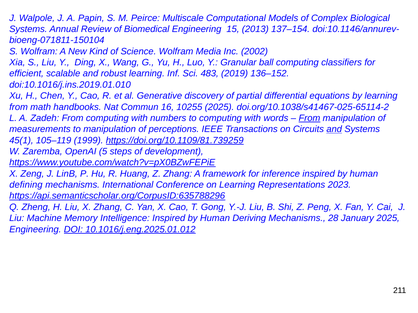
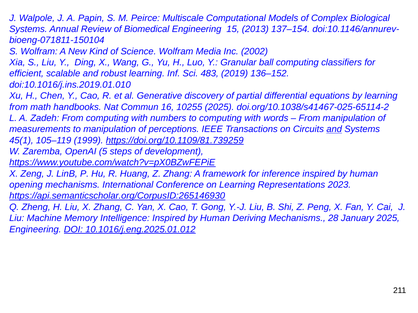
From underline: present -> none (309, 118)
defining: defining -> opening (26, 185)
https://api.semanticscholar.org/CorpusID:635788296: https://api.semanticscholar.org/CorpusID:635788296 -> https://api.semanticscholar.org/CorpusID:265146930 (117, 196)
